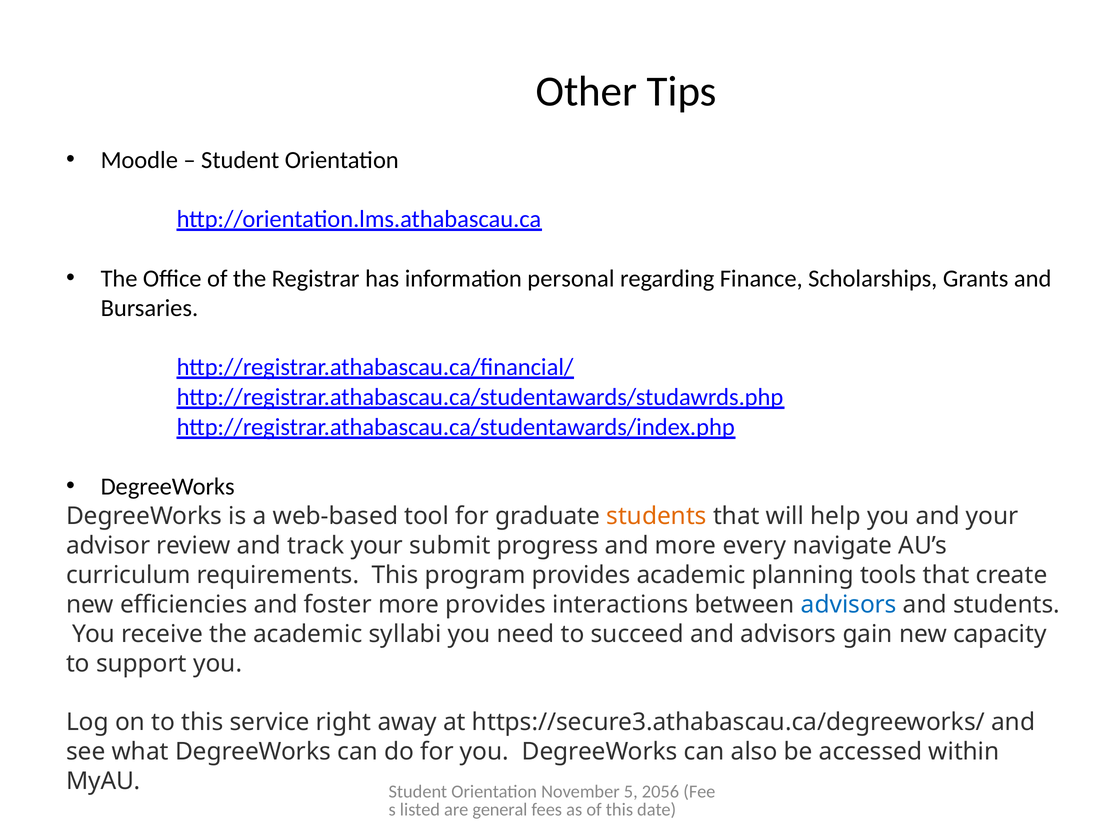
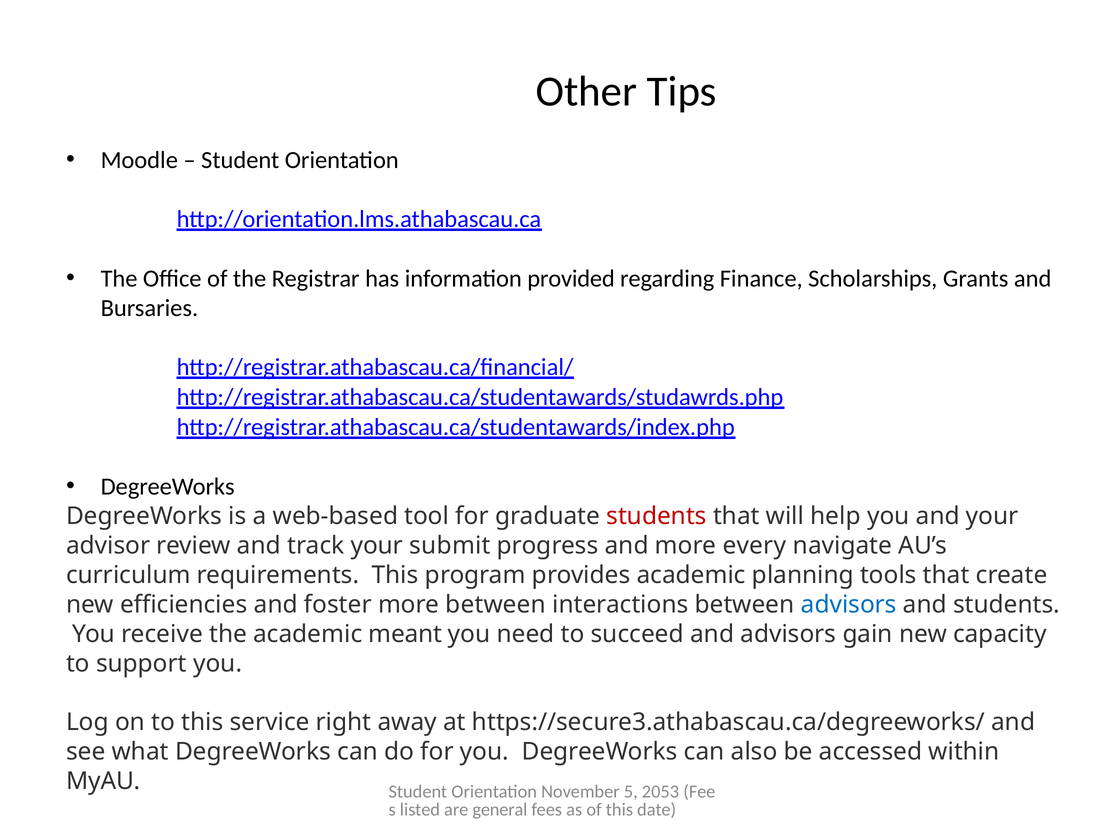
personal: personal -> provided (571, 279)
students colour: orange -> red (657, 516)
more provides: provides -> between (496, 604)
syllabi: syllabi -> meant (405, 634)
2056: 2056 -> 2053 (660, 791)
